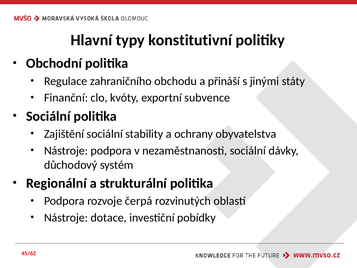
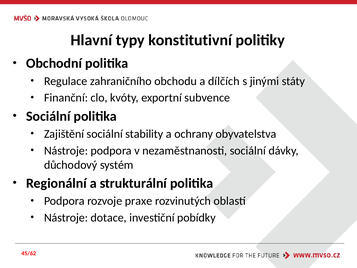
přináší: přináší -> dílčích (224, 81)
čerpá: čerpá -> praxe (139, 201)
